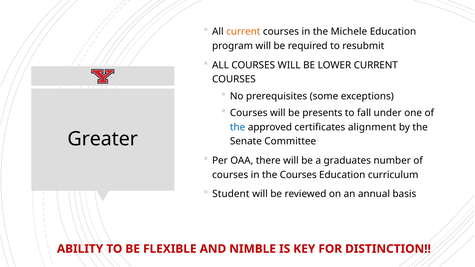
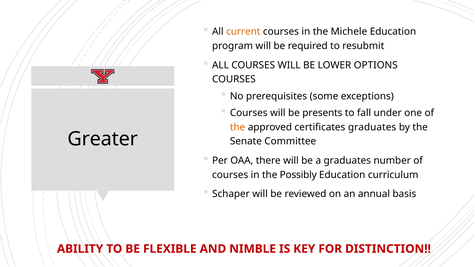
LOWER CURRENT: CURRENT -> OPTIONS (376, 65)
the colour: blue -> orange (238, 127)
certificates alignment: alignment -> graduates (372, 127)
the Courses: Courses -> Possibly (298, 175)
Student: Student -> Schaper (231, 194)
